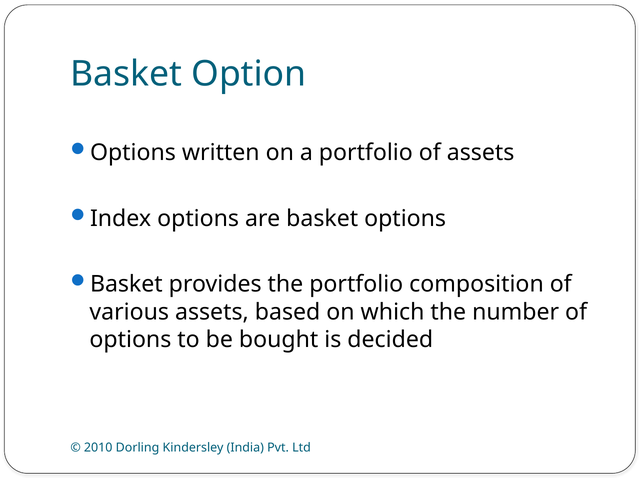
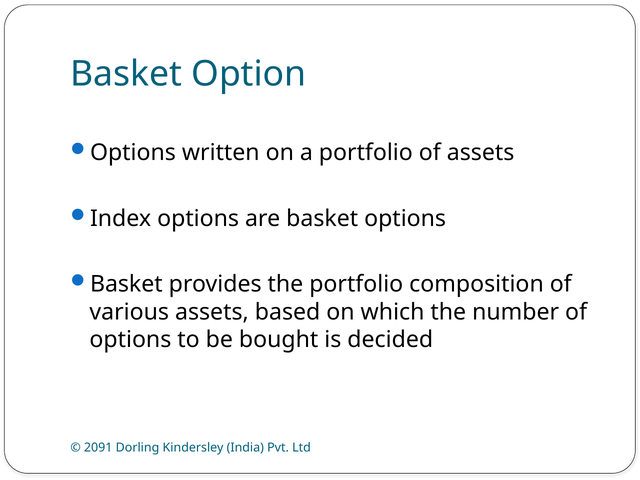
2010: 2010 -> 2091 (98, 448)
